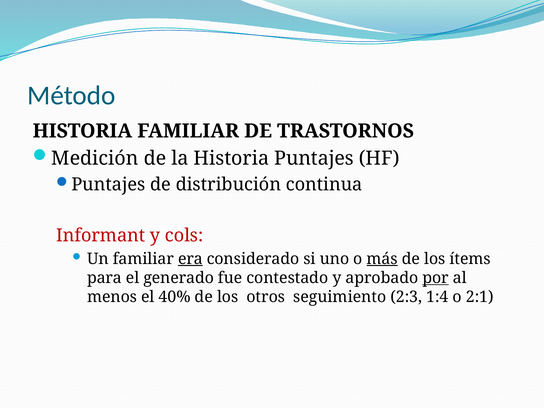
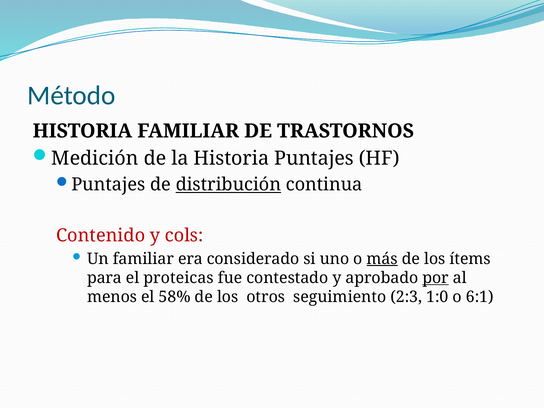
distribución underline: none -> present (228, 185)
Informant: Informant -> Contenido (101, 235)
era underline: present -> none (190, 259)
generado: generado -> proteicas (179, 278)
40%: 40% -> 58% (175, 297)
1:4: 1:4 -> 1:0 (437, 297)
2:1: 2:1 -> 6:1 (480, 297)
